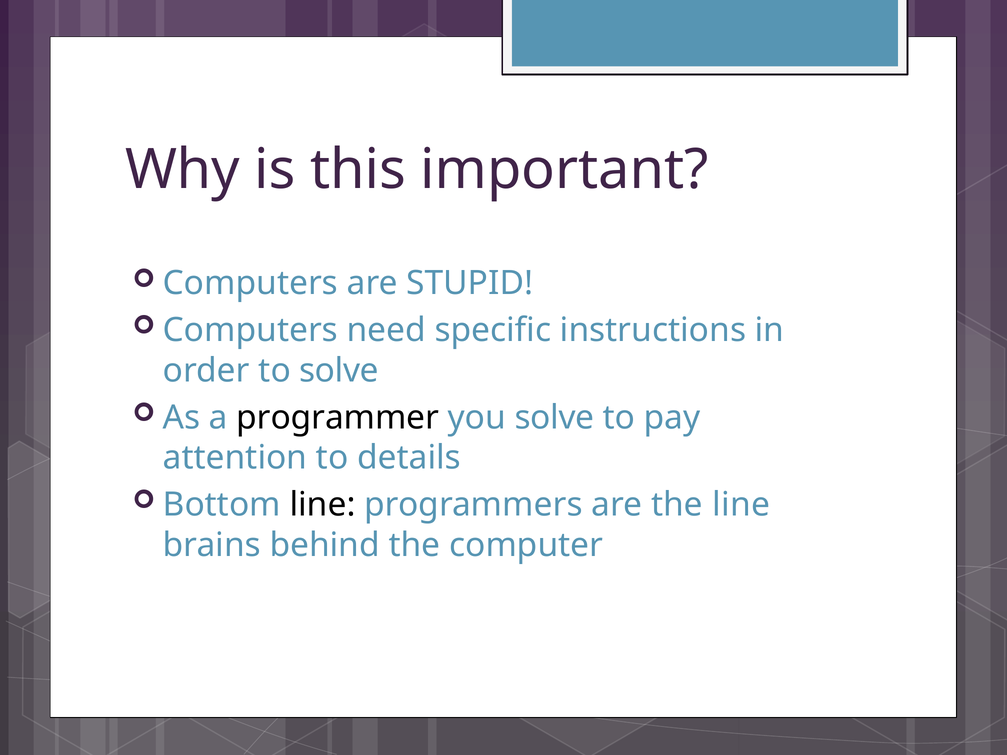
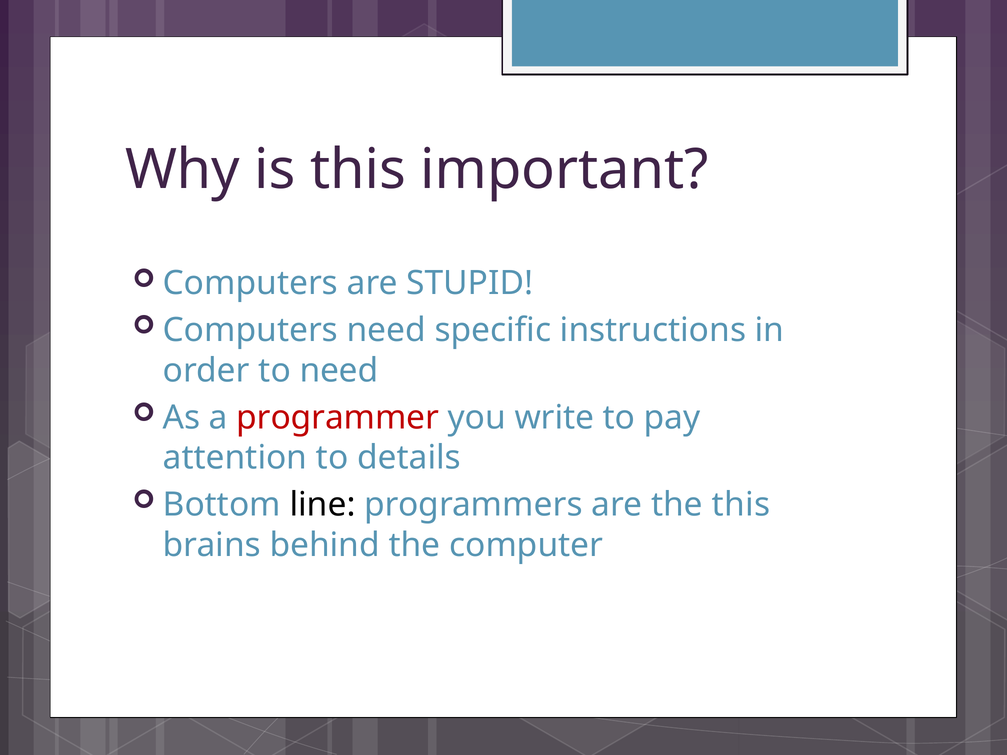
to solve: solve -> need (339, 371)
programmer colour: black -> red (338, 418)
you solve: solve -> write (554, 418)
the line: line -> this (741, 505)
